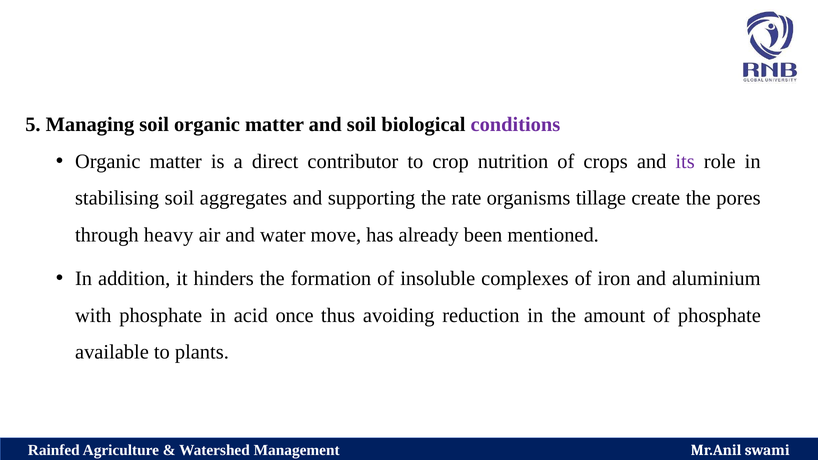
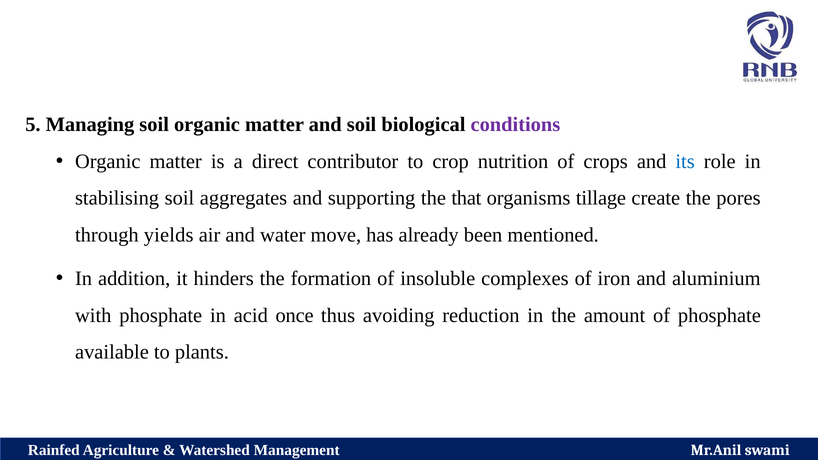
its colour: purple -> blue (685, 161)
rate: rate -> that (466, 198)
heavy: heavy -> yields (169, 235)
